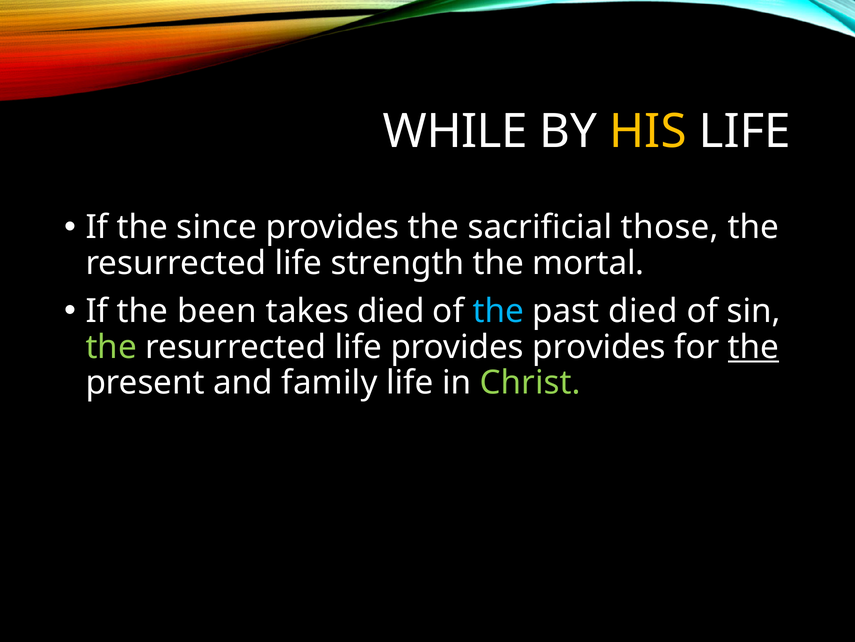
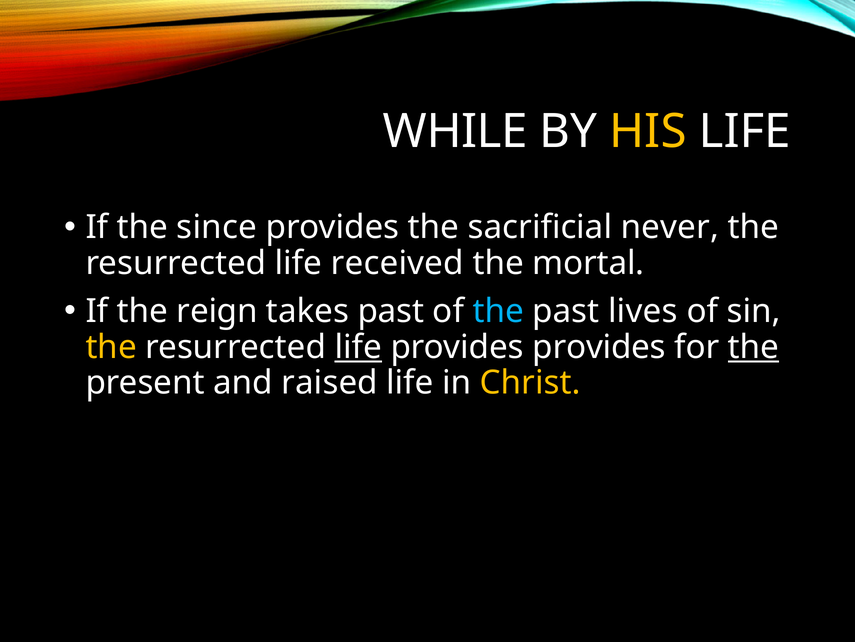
those: those -> never (670, 227)
strength: strength -> received (397, 263)
been: been -> reign (217, 311)
takes died: died -> past (391, 311)
past died: died -> lives (643, 311)
the colour: light green -> yellow (111, 347)
life underline: none -> present (358, 347)
family: family -> raised (330, 382)
Christ colour: light green -> yellow (530, 382)
